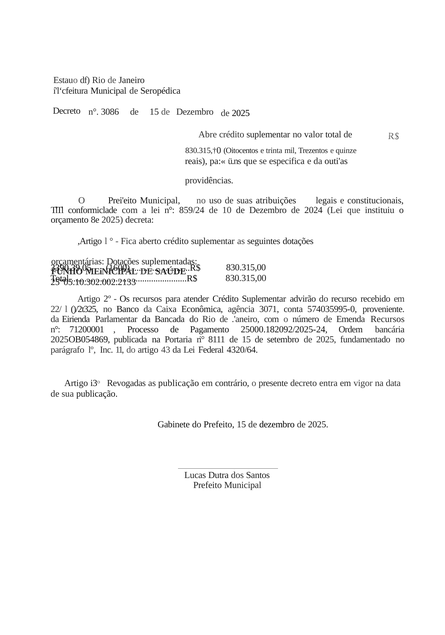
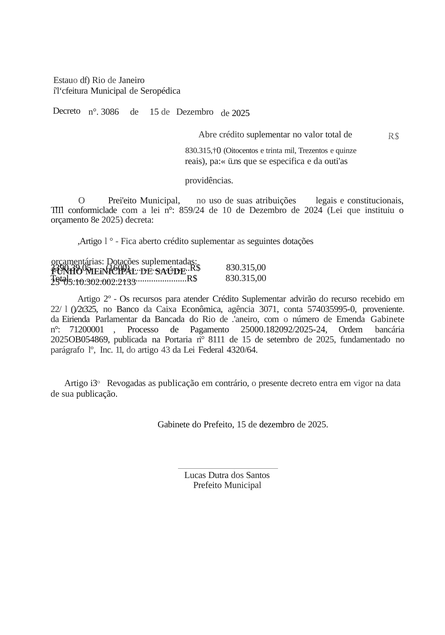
Emenda Recursos: Recursos -> Gabinete (388, 319)
